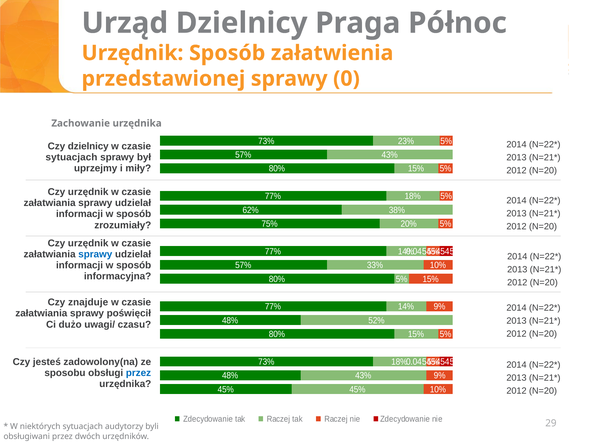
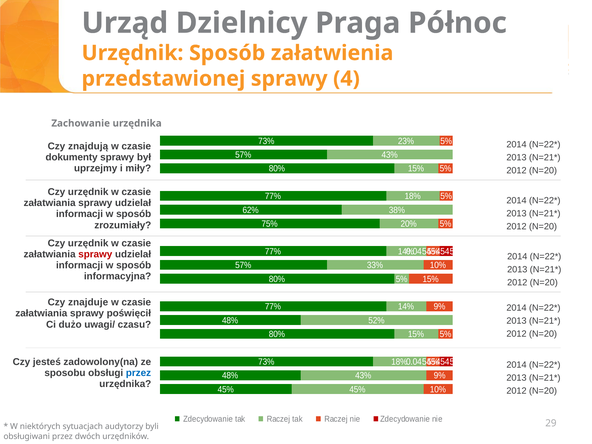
0: 0 -> 4 (346, 79)
Czy dzielnicy: dzielnicy -> znajdują (88, 146)
sytuacjach: sytuacjach -> dokumenty (72, 157)
sprawy colour: blue -> red (95, 254)
